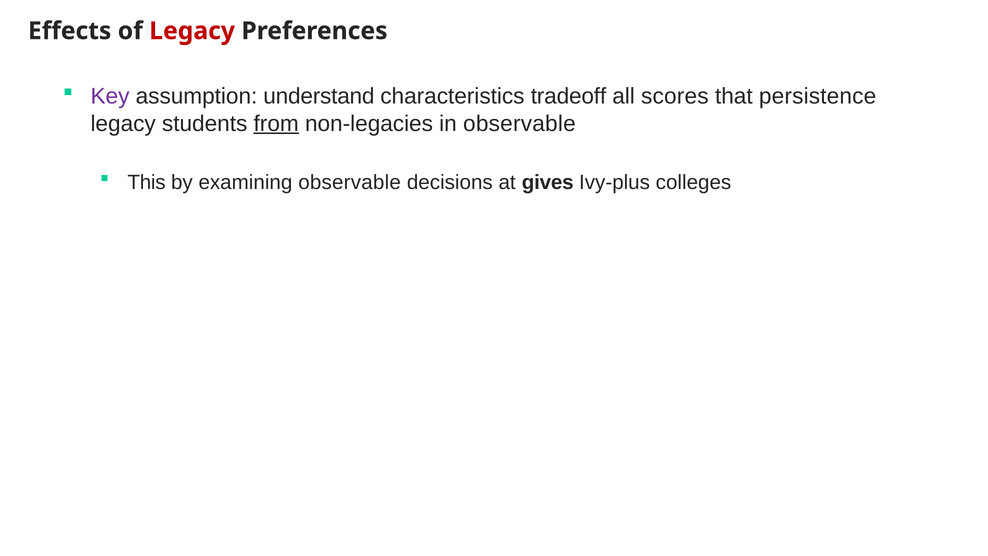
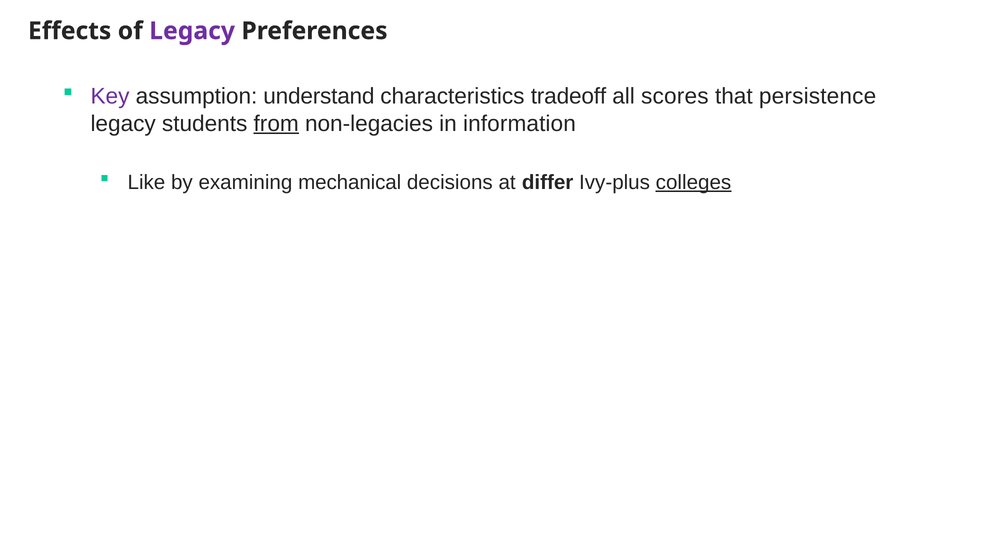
Legacy colour: red -> purple (192, 31)
in observable: observable -> information (519, 124)
This: This -> Like (146, 182)
examining observable: observable -> mechanical (350, 182)
gives: gives -> differ (548, 182)
colleges underline: none -> present (694, 182)
